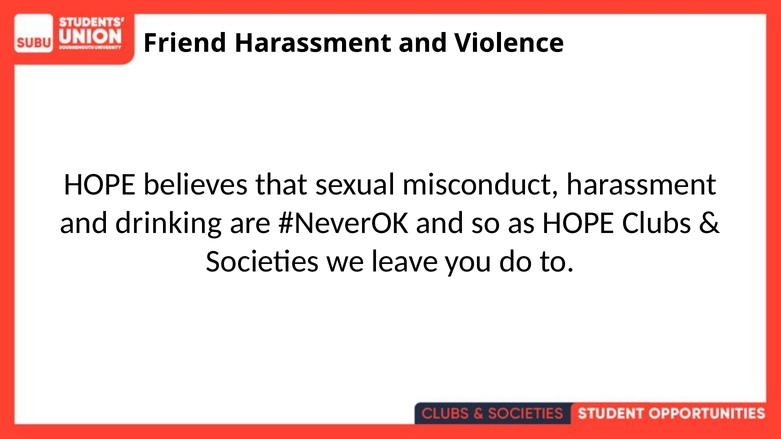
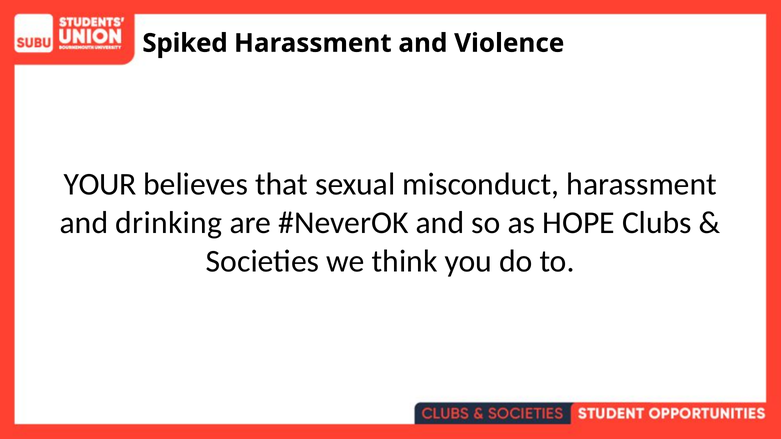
Friend: Friend -> Spiked (185, 43)
HOPE: HOPE -> YOUR (100, 184)
leave: leave -> think (405, 262)
